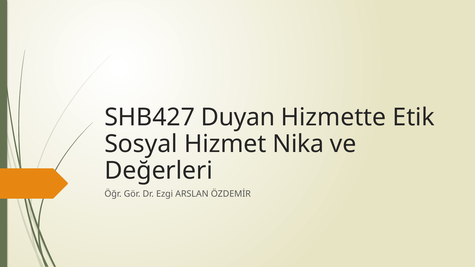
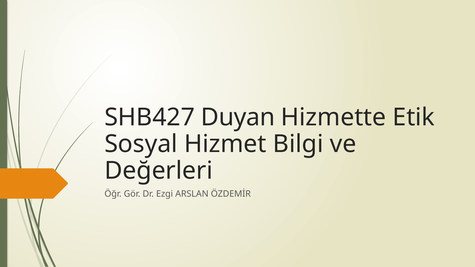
Nika: Nika -> Bilgi (298, 144)
